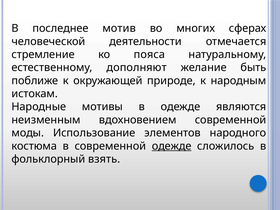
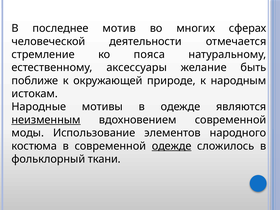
дополняют: дополняют -> аксессуары (137, 68)
неизменным underline: none -> present (46, 120)
взять: взять -> ткани (104, 159)
